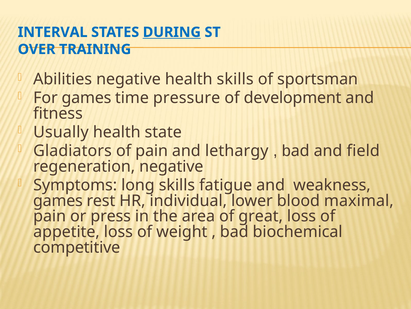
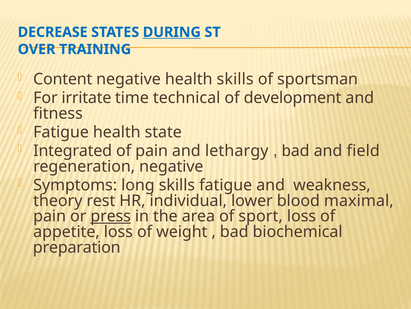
INTERVAL: INTERVAL -> DECREASE (53, 32)
Abilities: Abilities -> Content (63, 79)
For games: games -> irritate (86, 98)
pressure: pressure -> technical (187, 98)
Usually: Usually -> Fatigue (61, 132)
Gladiators: Gladiators -> Integrated (73, 150)
games: games -> theory (58, 200)
press underline: none -> present (111, 216)
great: great -> sport (261, 216)
competitive: competitive -> preparation (77, 247)
